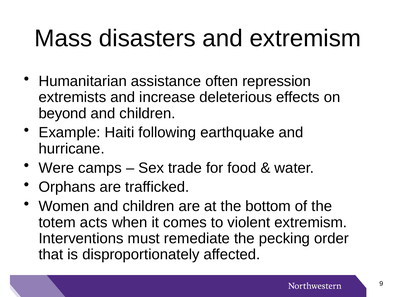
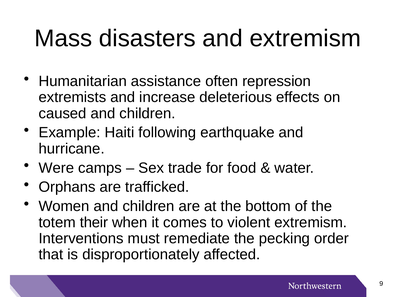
beyond: beyond -> caused (63, 113)
acts: acts -> their (94, 222)
